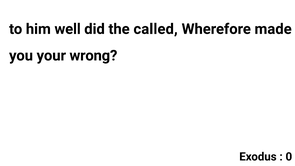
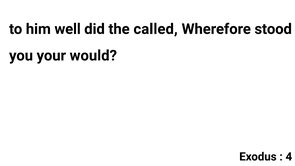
made: made -> stood (273, 29)
wrong: wrong -> would (93, 56)
0: 0 -> 4 (289, 157)
